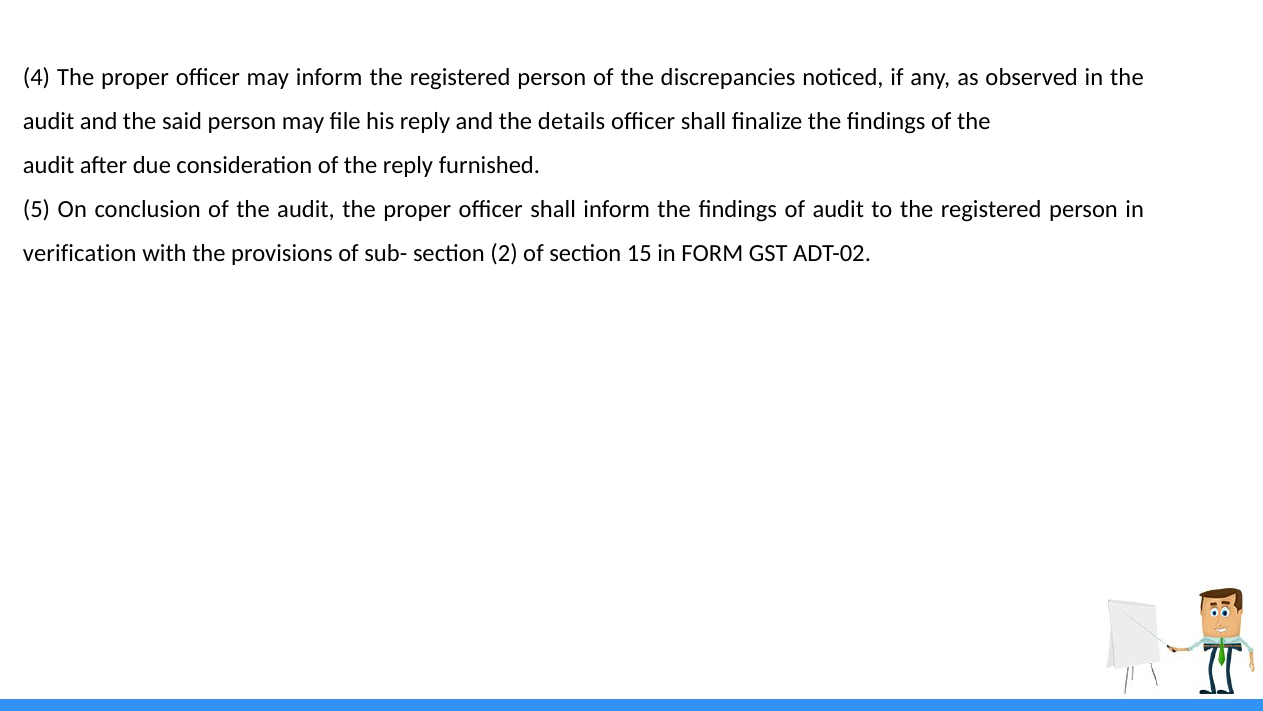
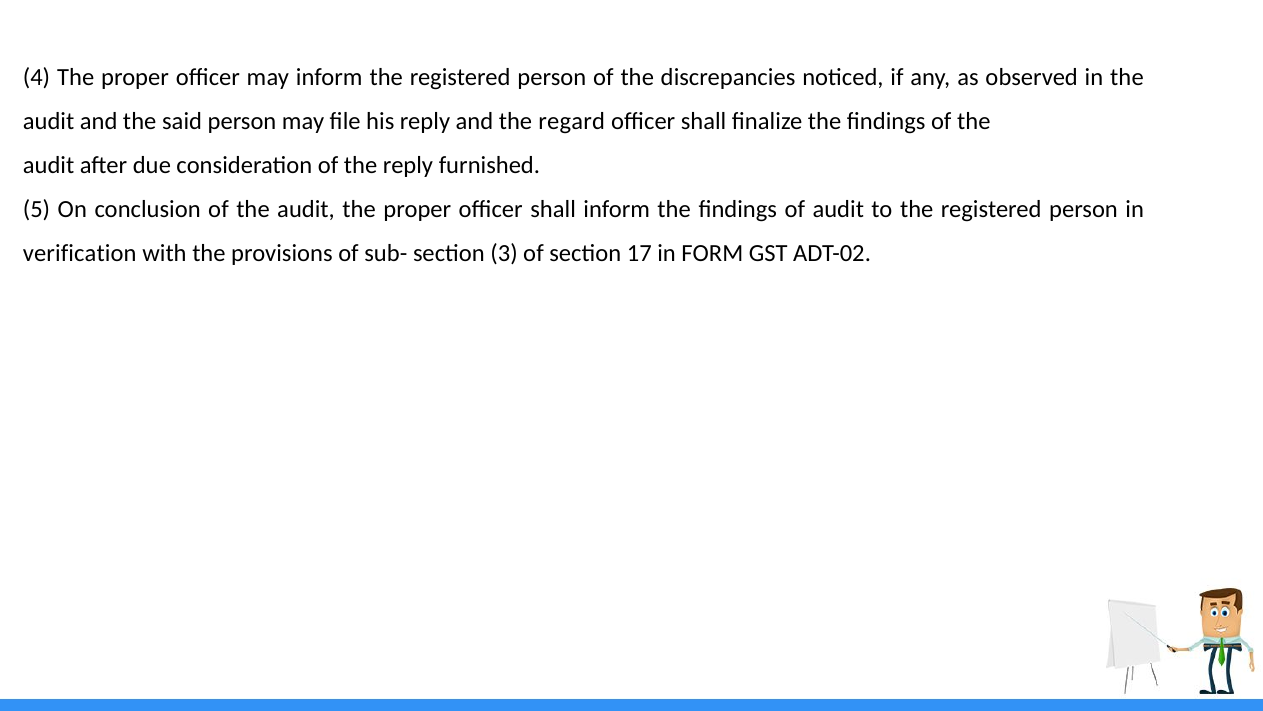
details: details -> regard (572, 121)
2: 2 -> 3 (504, 254)
15: 15 -> 17 (639, 254)
